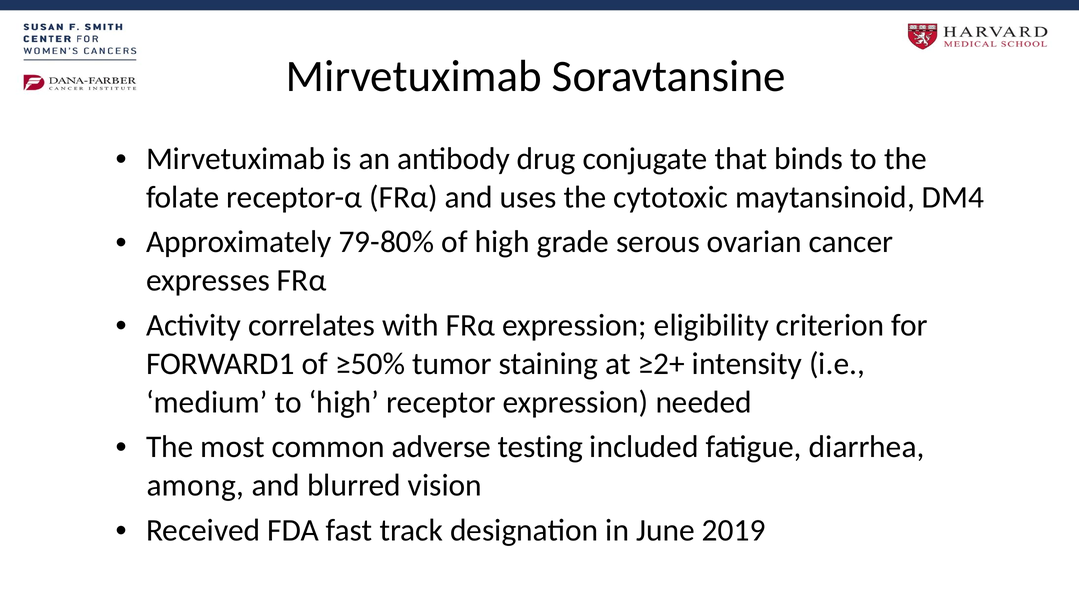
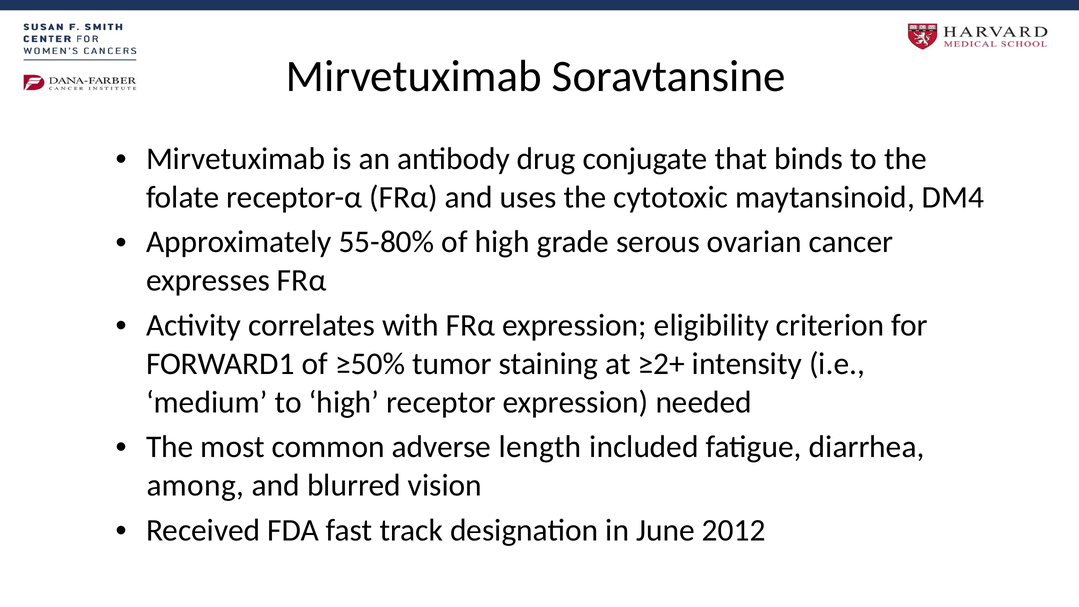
79-80%: 79-80% -> 55-80% (386, 242)
testing: testing -> length (540, 447)
2019: 2019 -> 2012 (734, 530)
